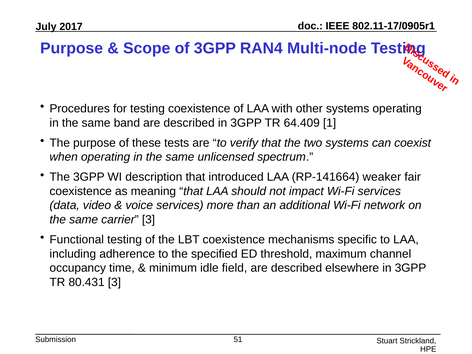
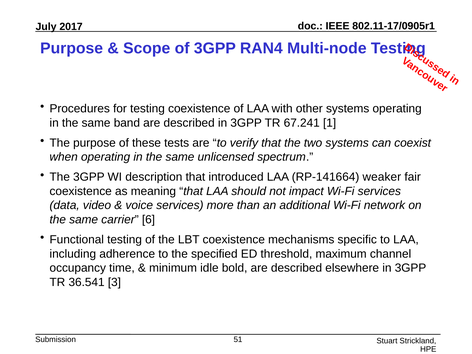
64.409: 64.409 -> 67.241 (302, 123)
carrier 3: 3 -> 6 (148, 220)
field: field -> bold (235, 268)
80.431: 80.431 -> 36.541 (87, 282)
